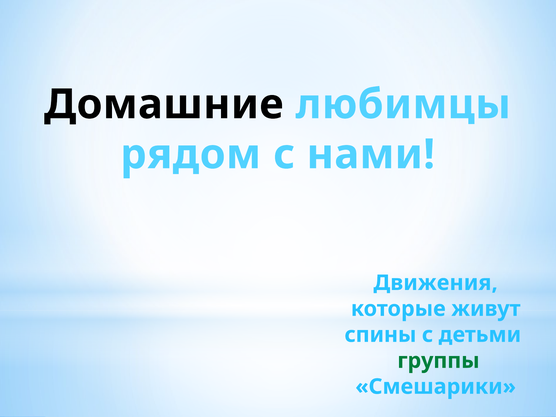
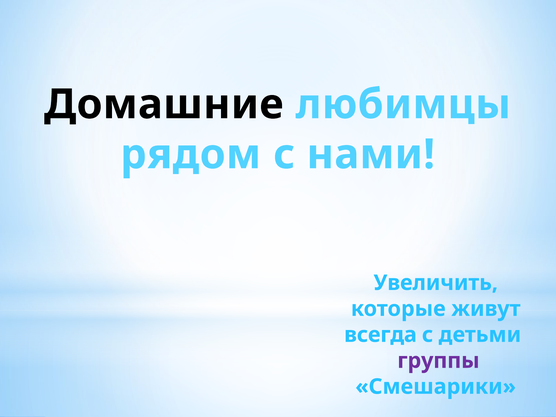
Движения: Движения -> Увеличить (436, 283)
спины: спины -> всегда (380, 335)
группы colour: green -> purple (438, 361)
